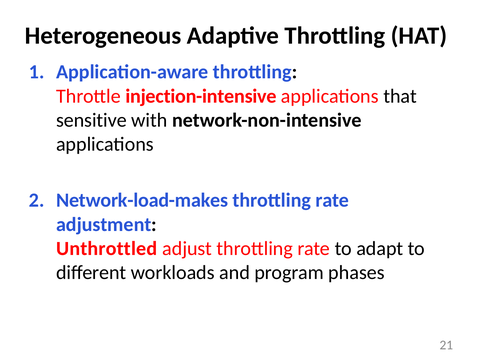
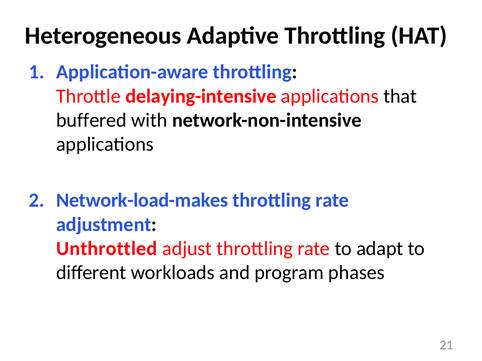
injection-intensive: injection-intensive -> delaying-intensive (201, 96)
sensitive: sensitive -> buffered (91, 120)
